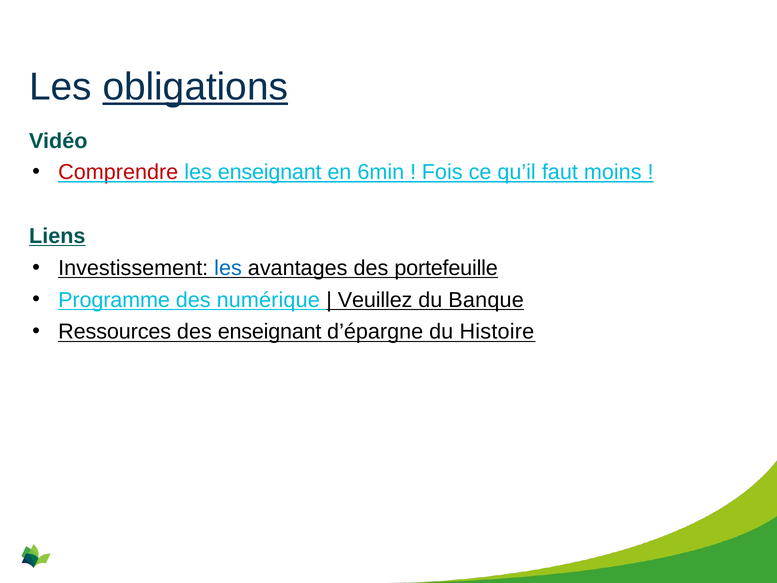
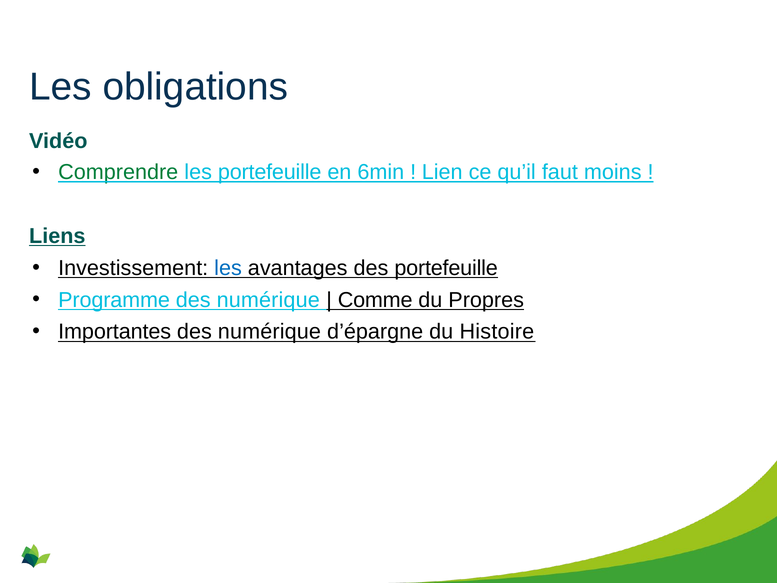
obligations underline: present -> none (195, 87)
Comprendre colour: red -> green (118, 172)
les enseignant: enseignant -> portefeuille (270, 172)
Fois: Fois -> Lien (442, 172)
Veuillez: Veuillez -> Comme (375, 300)
Banque: Banque -> Propres (486, 300)
Ressources: Ressources -> Importantes (115, 332)
enseignant: enseignant -> numérique (269, 332)
